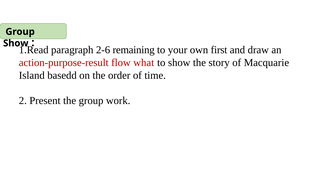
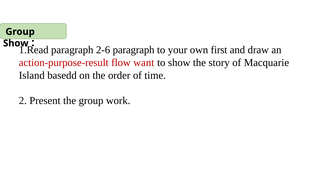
2-6 remaining: remaining -> paragraph (134, 50)
what: what -> want (144, 62)
